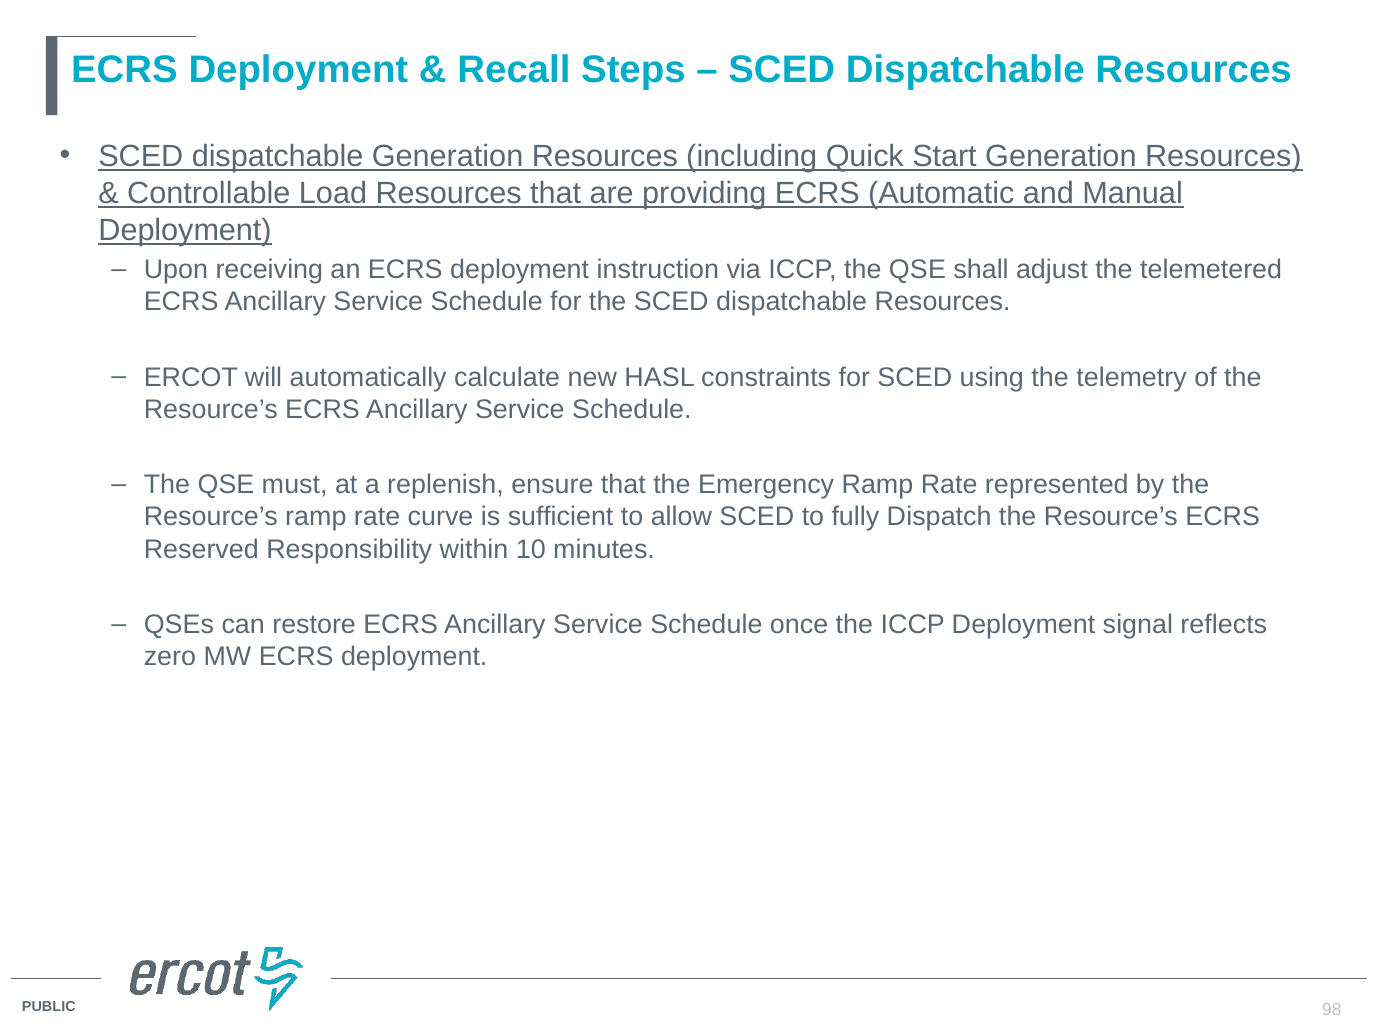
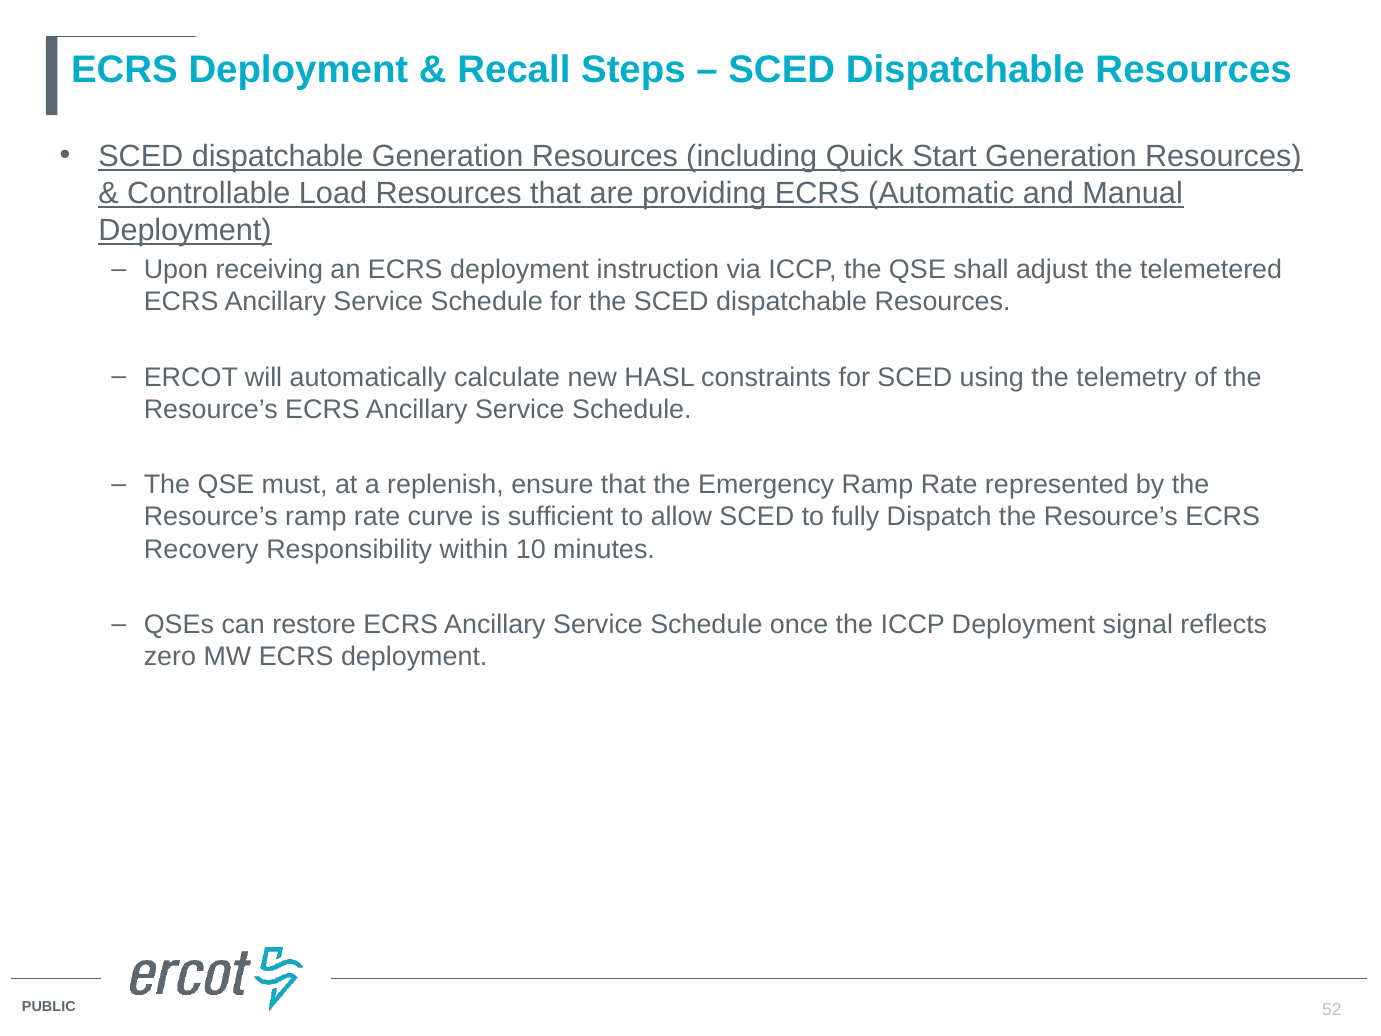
Reserved: Reserved -> Recovery (201, 549)
98: 98 -> 52 (1332, 1009)
